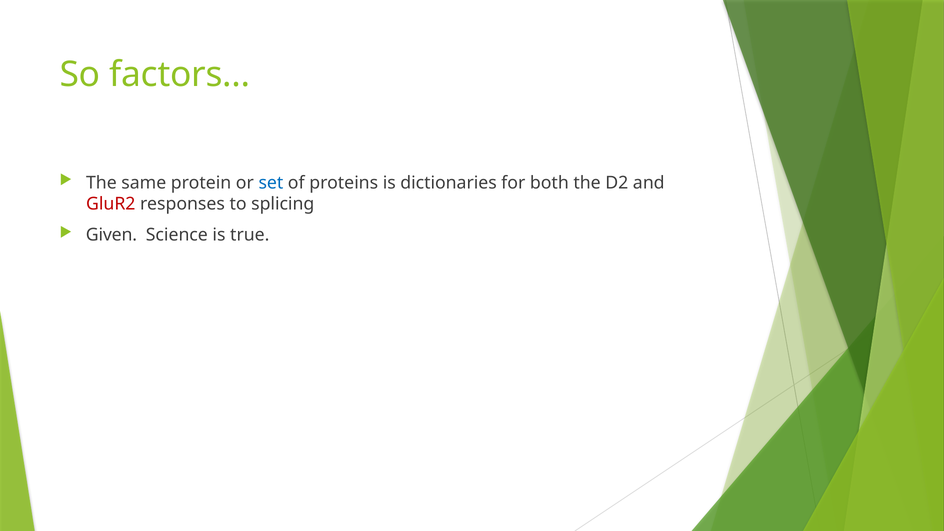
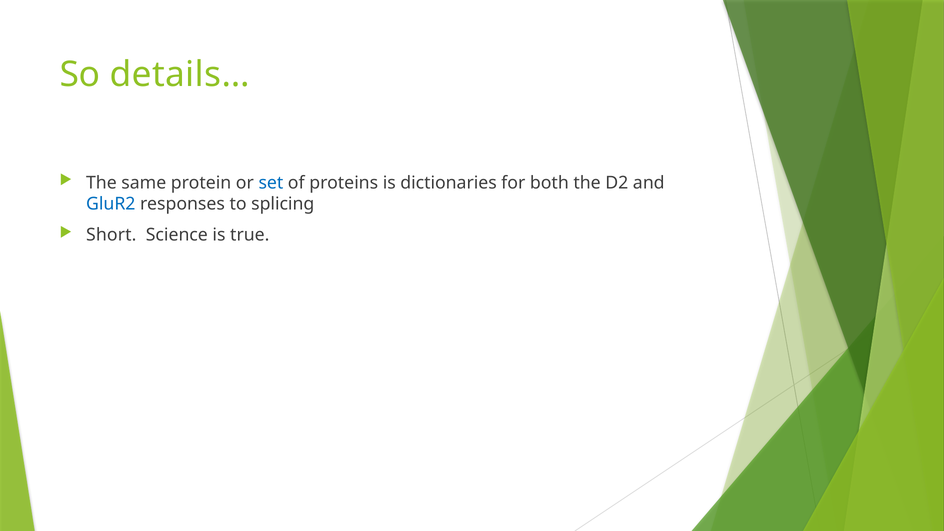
factors…: factors… -> details… (180, 74)
GluR2 colour: red -> blue (111, 204)
Given: Given -> Short (111, 235)
